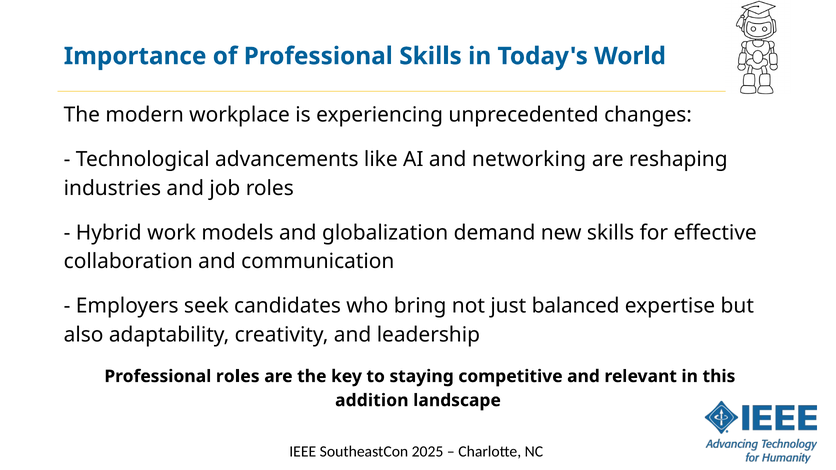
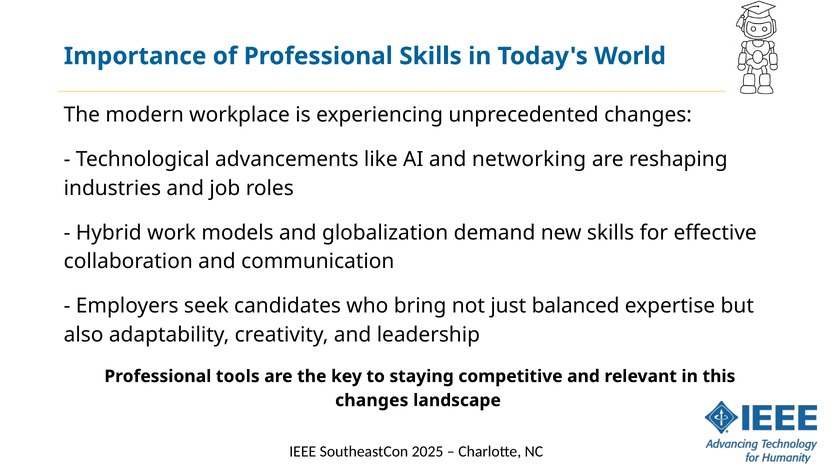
Professional roles: roles -> tools (238, 377)
addition: addition -> changes (372, 401)
